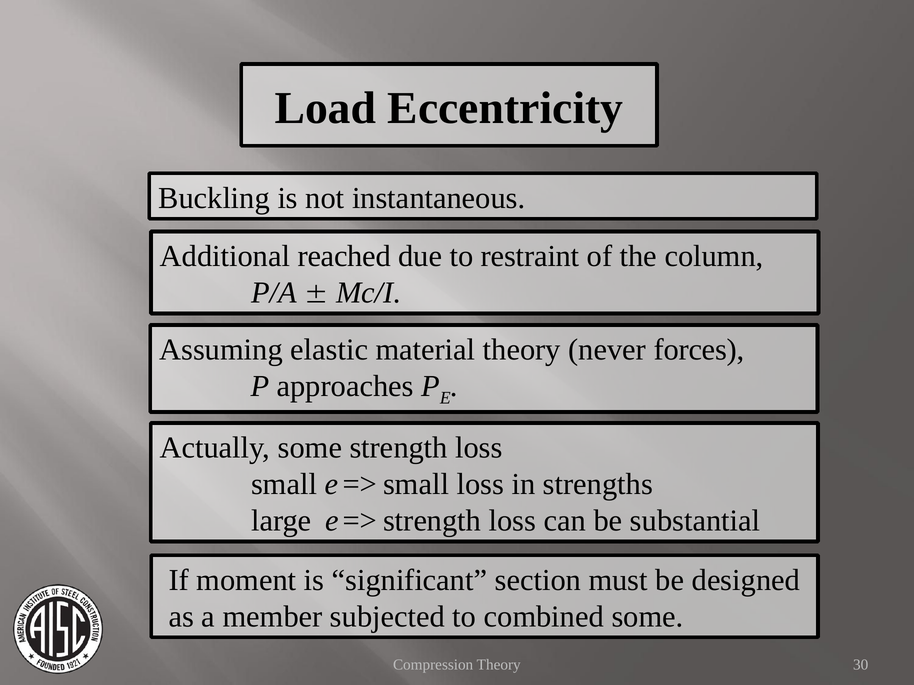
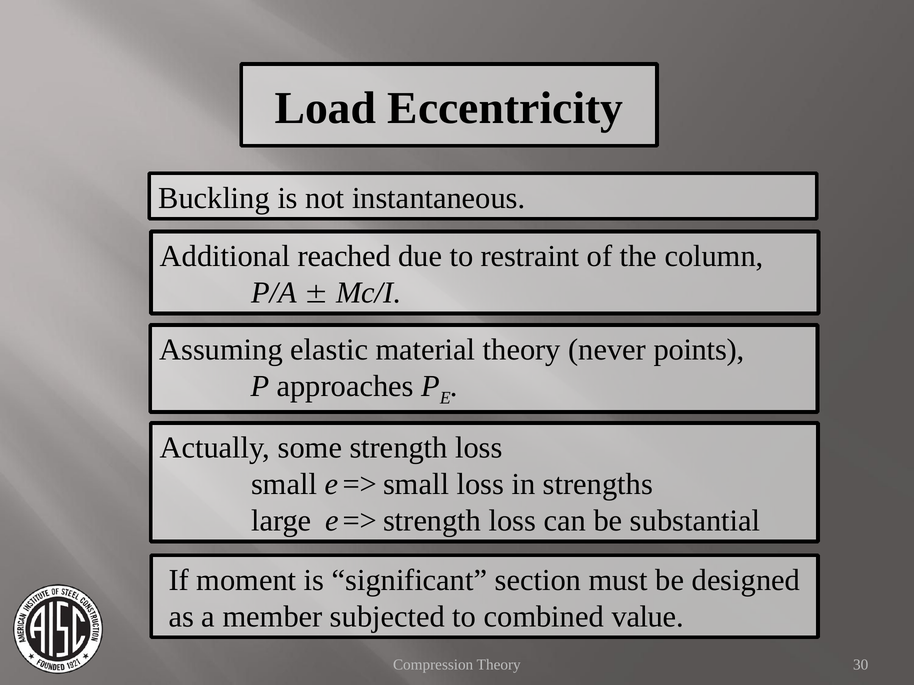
forces: forces -> points (699, 350)
combined some: some -> value (648, 617)
